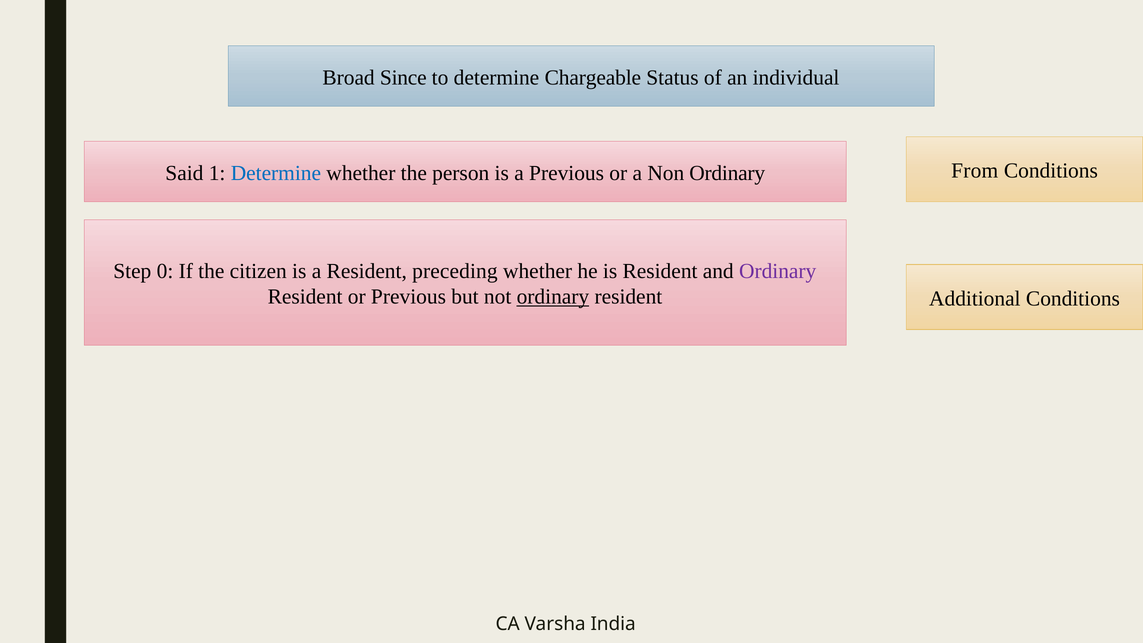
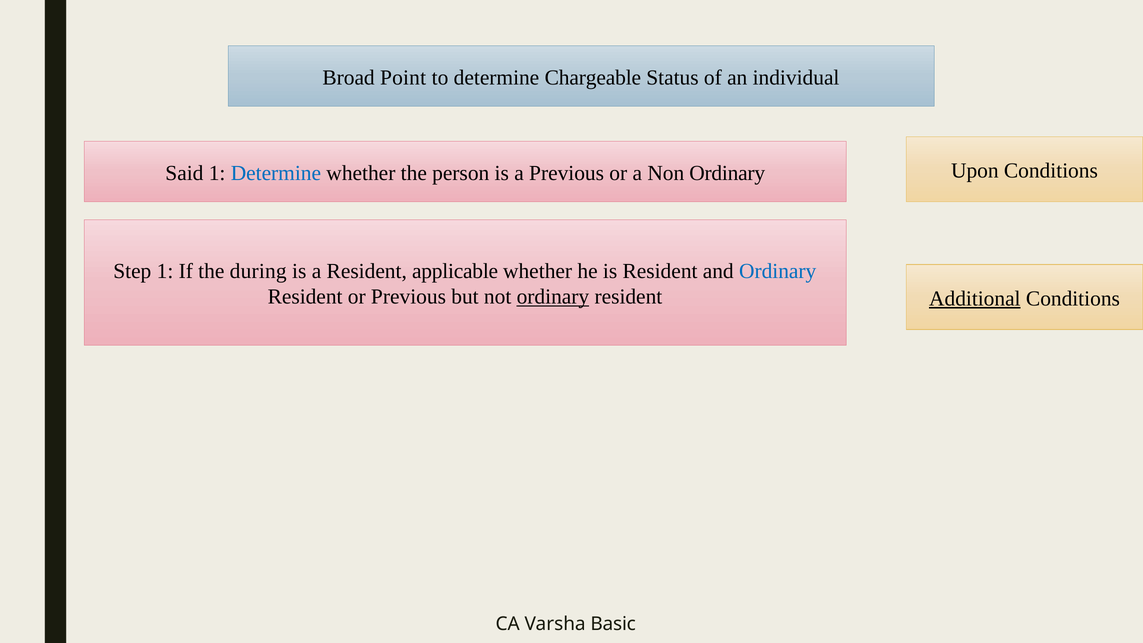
Since: Since -> Point (403, 78)
From: From -> Upon (975, 171)
Step 0: 0 -> 1 (165, 271)
citizen: citizen -> during (258, 271)
preceding: preceding -> applicable (455, 271)
Ordinary colour: purple -> blue (778, 271)
Additional underline: none -> present (975, 298)
India: India -> Basic (613, 624)
